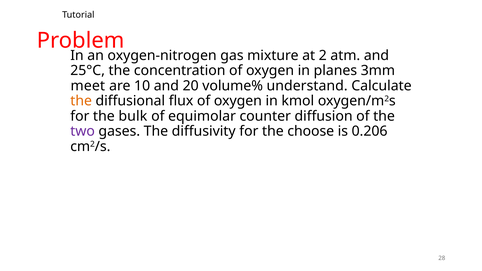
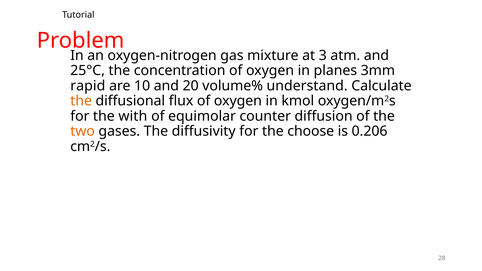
2: 2 -> 3 (323, 55)
meet: meet -> rapid (88, 86)
bulk: bulk -> with (133, 116)
two colour: purple -> orange (83, 131)
